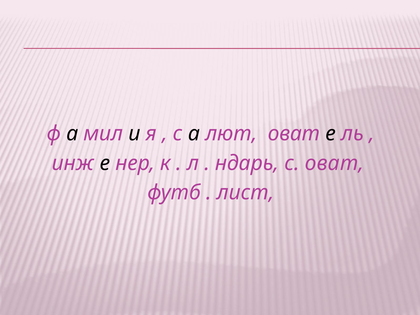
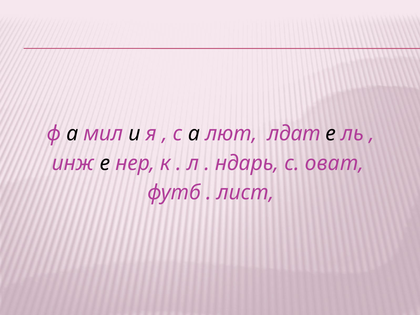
лют оват: оват -> лдат (294, 134)
